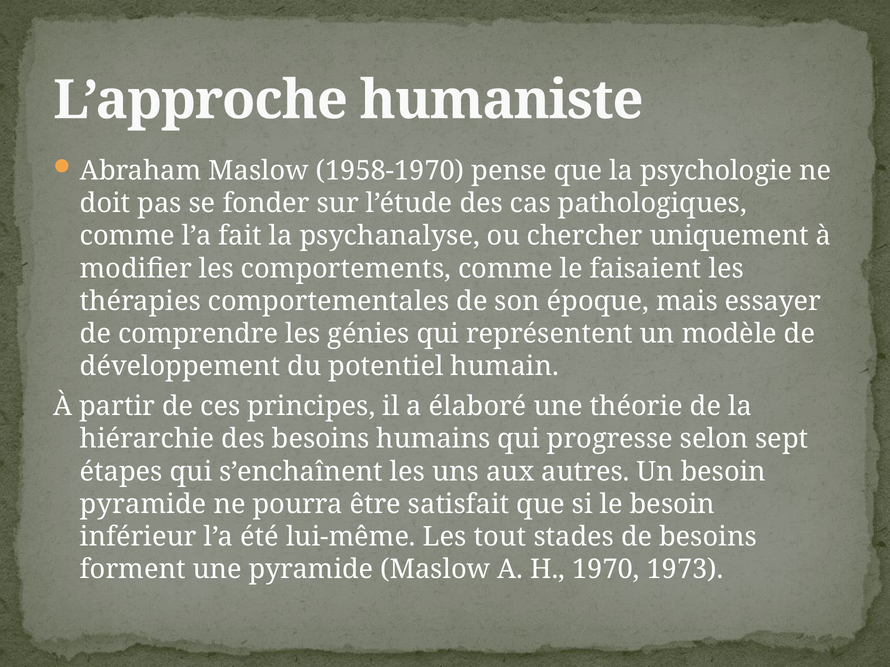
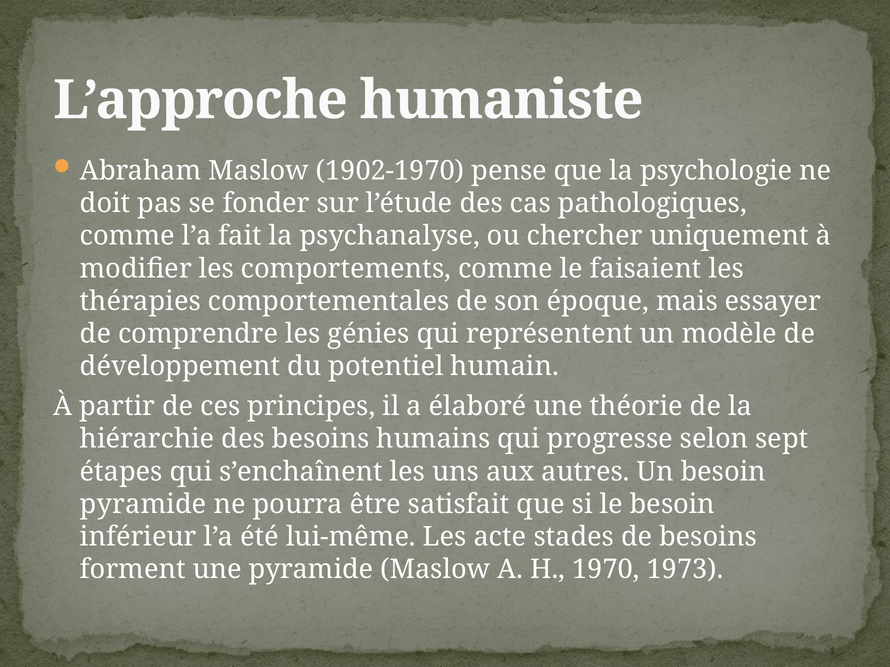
1958-1970: 1958-1970 -> 1902-1970 (390, 171)
tout: tout -> acte (500, 537)
